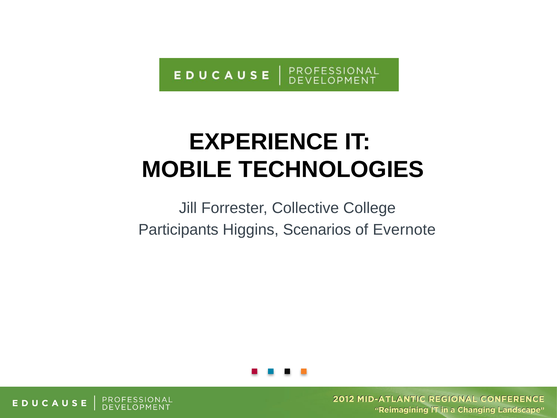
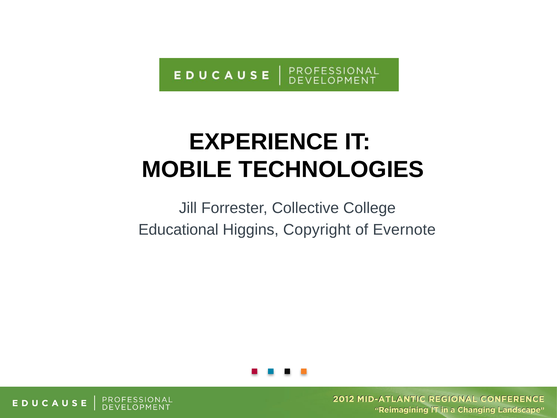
Participants: Participants -> Educational (178, 230)
Scenarios: Scenarios -> Copyright (317, 230)
